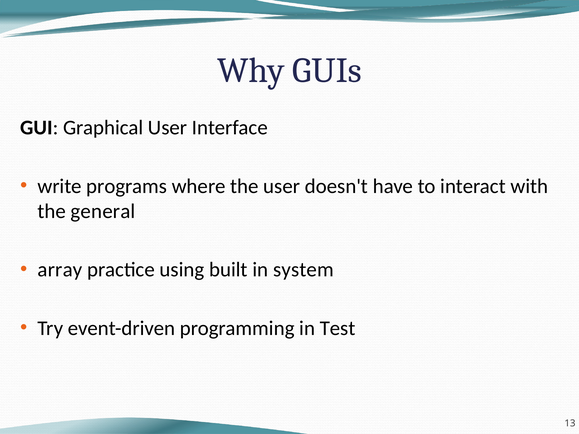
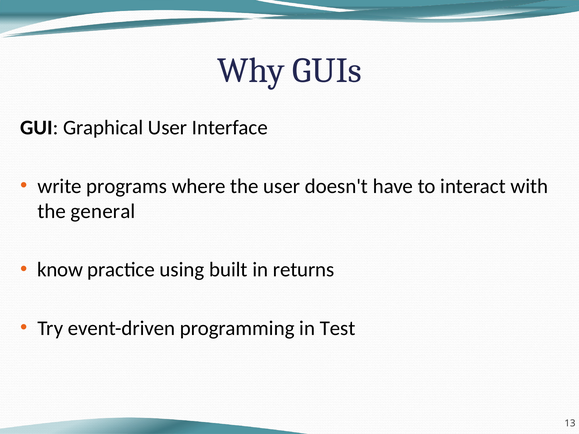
array: array -> know (60, 270)
system: system -> returns (304, 270)
